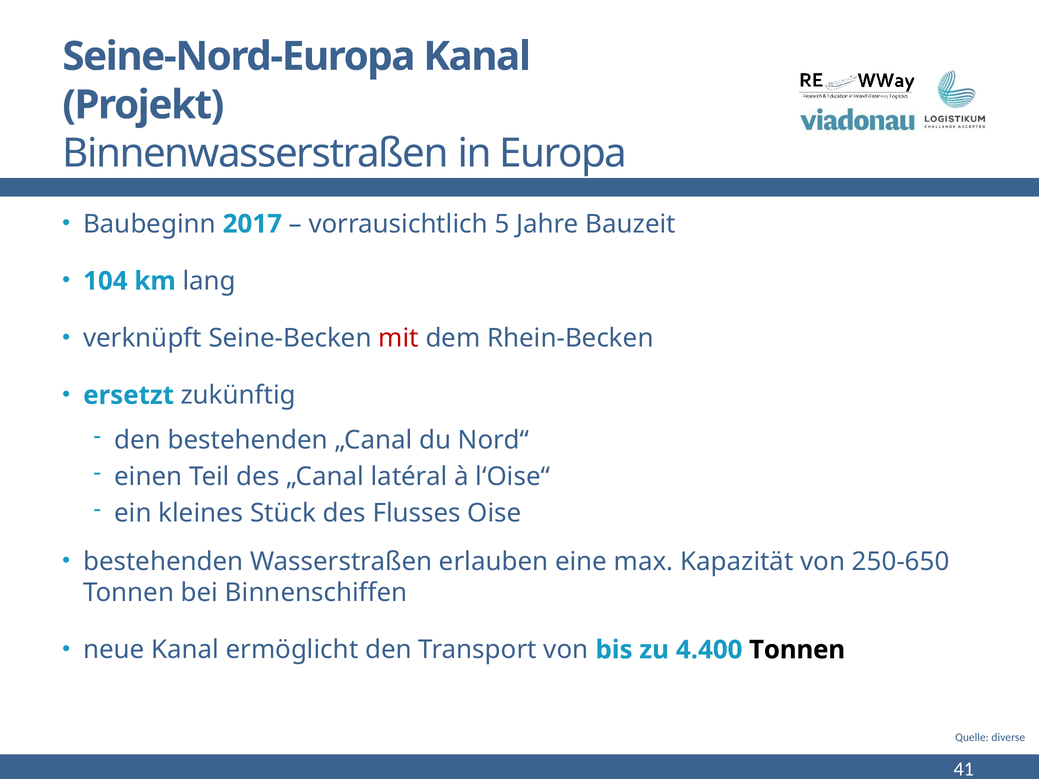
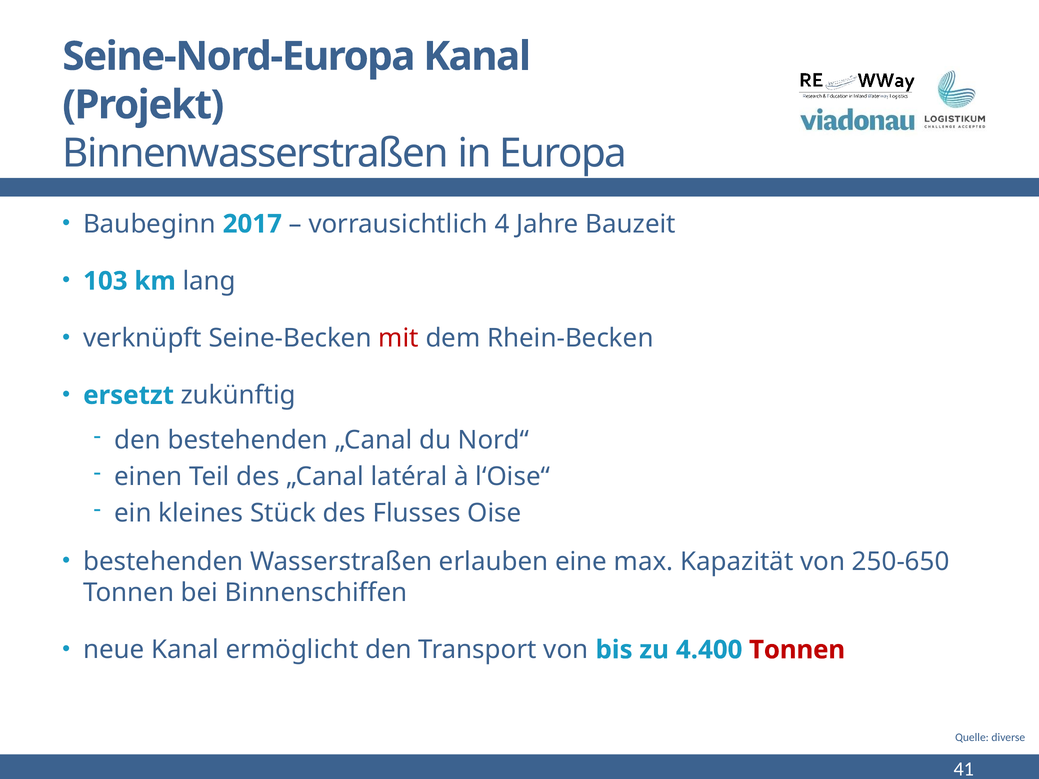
5: 5 -> 4 (502, 224)
104: 104 -> 103 (105, 281)
Tonnen colour: black -> red (797, 650)
